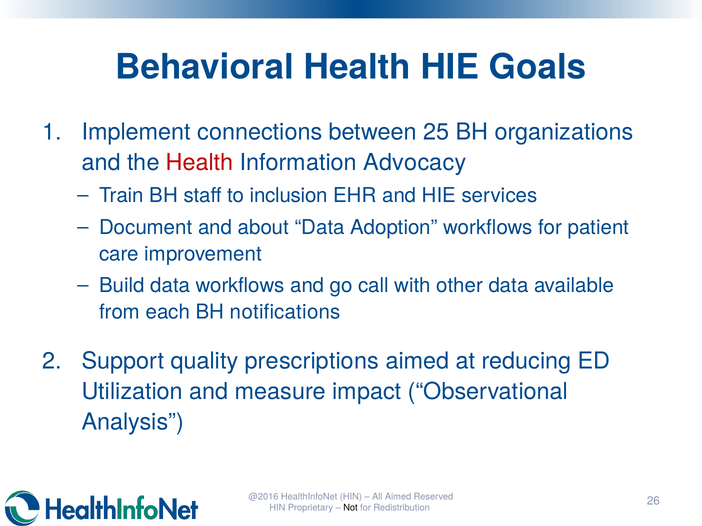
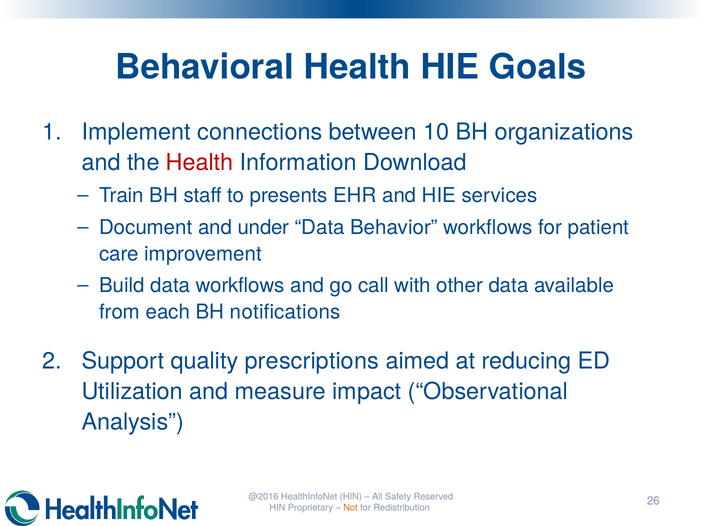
25: 25 -> 10 (436, 132)
Advocacy: Advocacy -> Download (415, 163)
inclusion: inclusion -> presents (289, 196)
about: about -> under (263, 228)
Adoption: Adoption -> Behavior (394, 228)
All Aimed: Aimed -> Safety (398, 497)
Not colour: black -> orange (350, 508)
